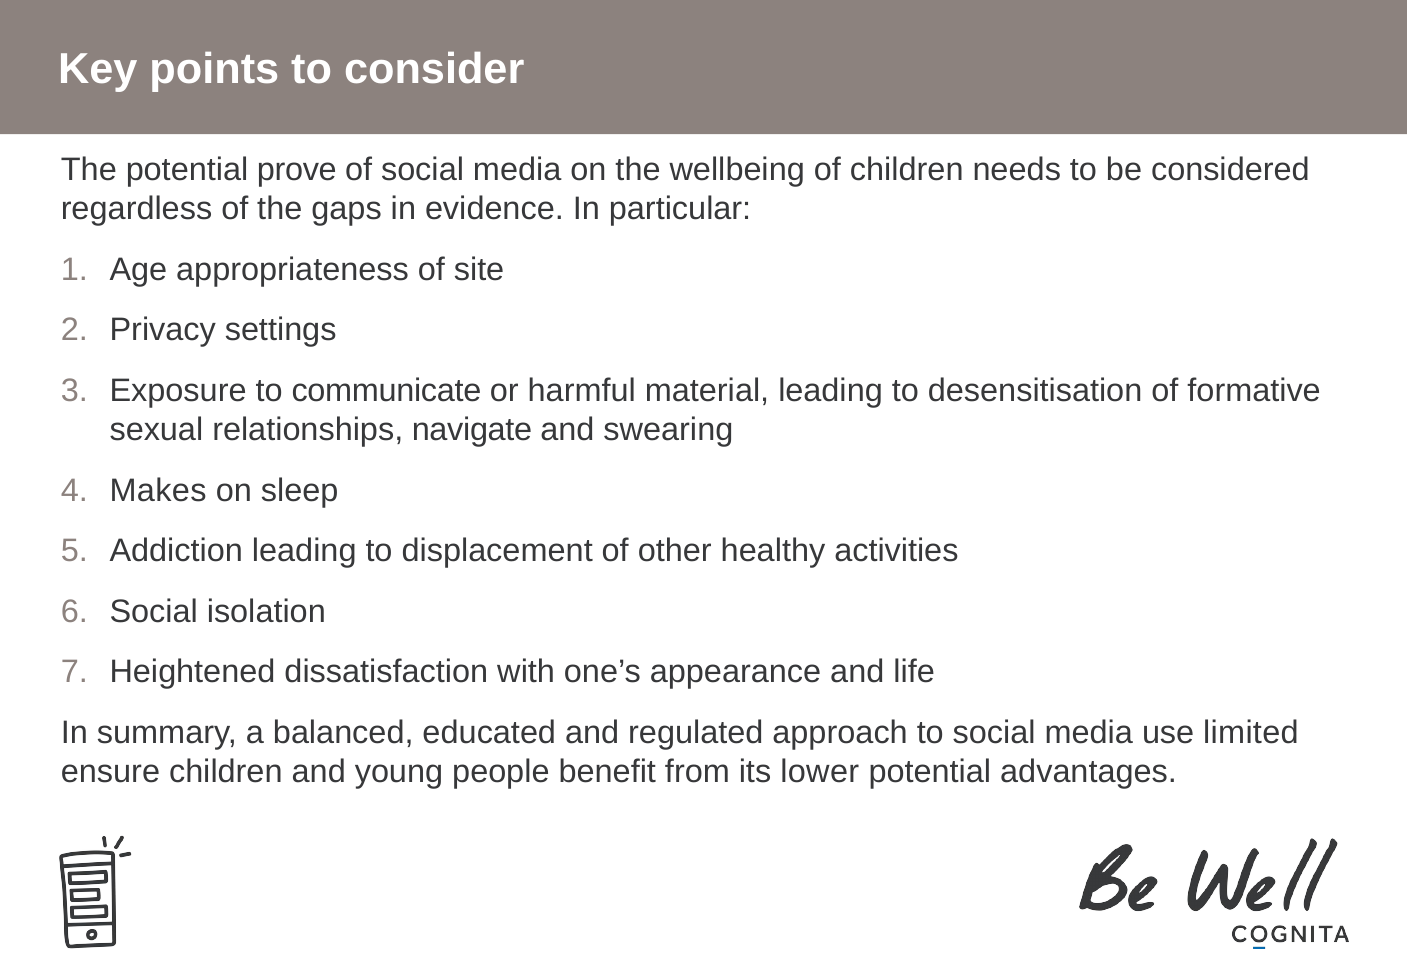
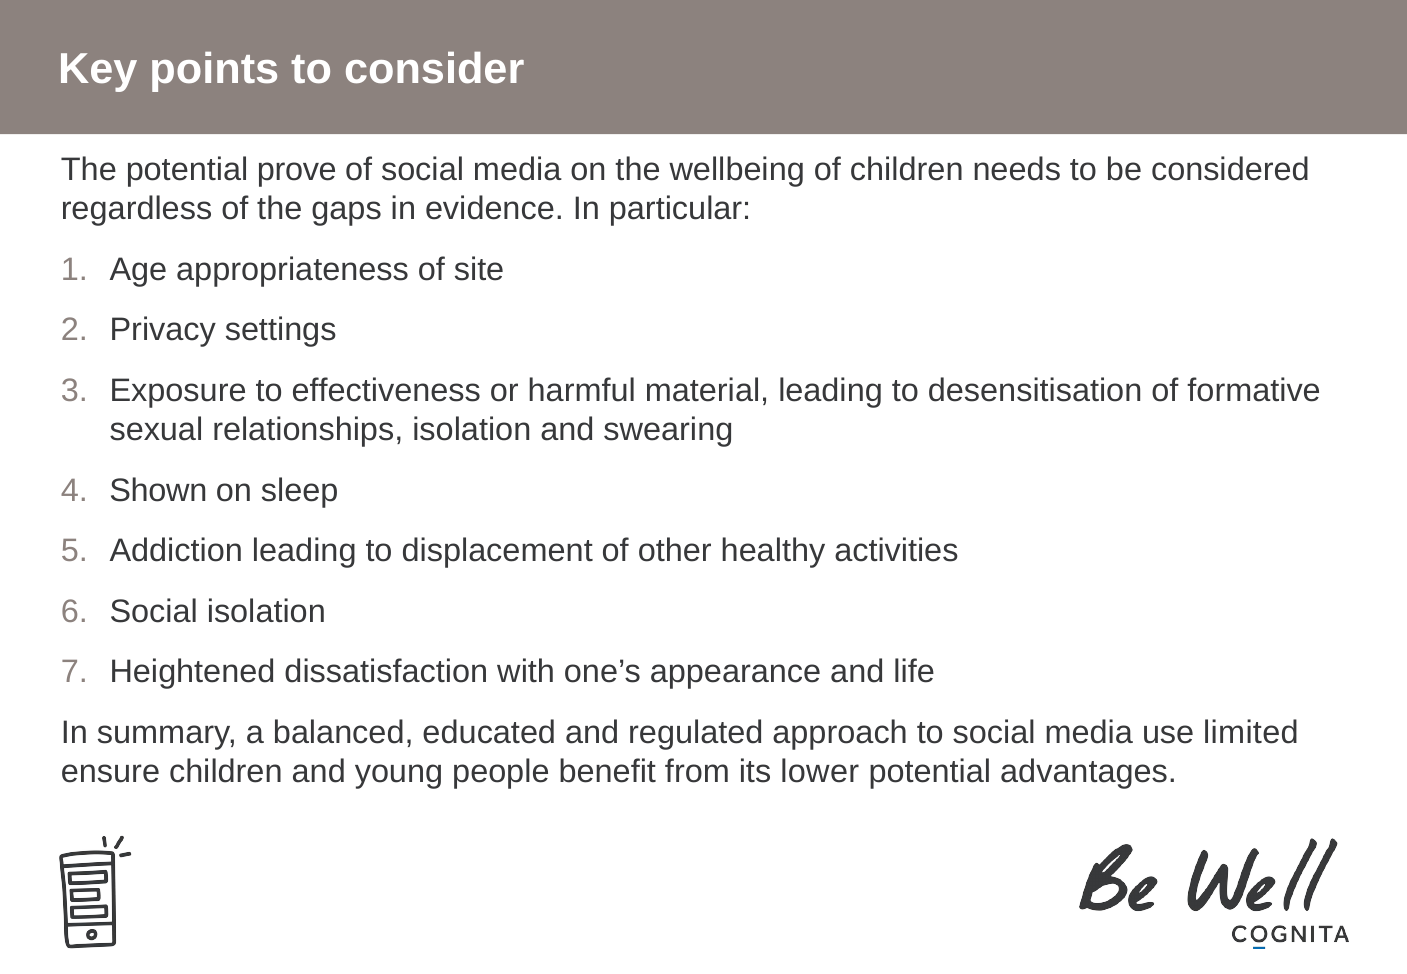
communicate: communicate -> effectiveness (386, 391)
relationships navigate: navigate -> isolation (472, 430)
Makes: Makes -> Shown (158, 490)
